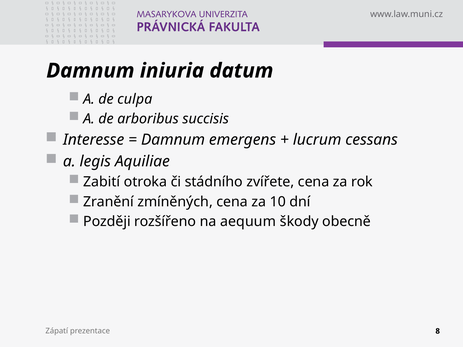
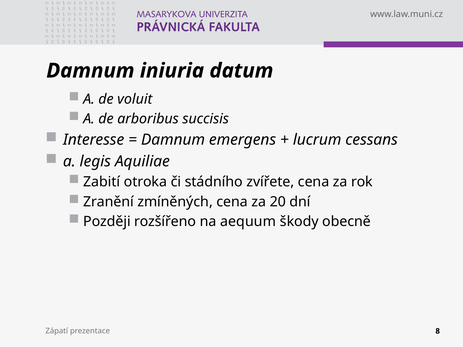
culpa: culpa -> voluit (135, 99)
10: 10 -> 20 (278, 202)
